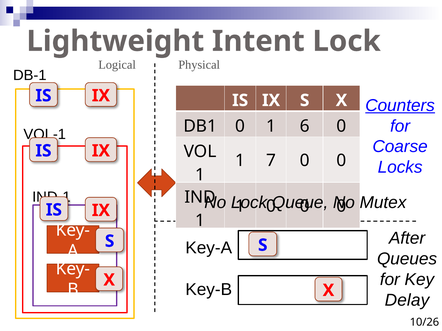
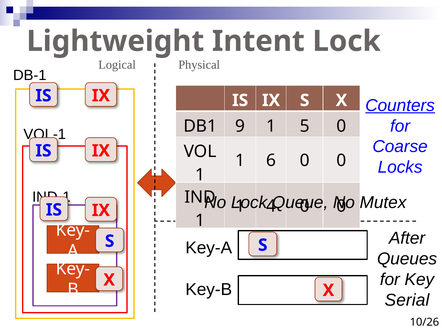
DB1 0: 0 -> 9 (240, 126)
6: 6 -> 5 (305, 126)
7: 7 -> 6 (271, 161)
0: 0 -> 4 (271, 207)
Delay: Delay -> Serial (407, 301)
